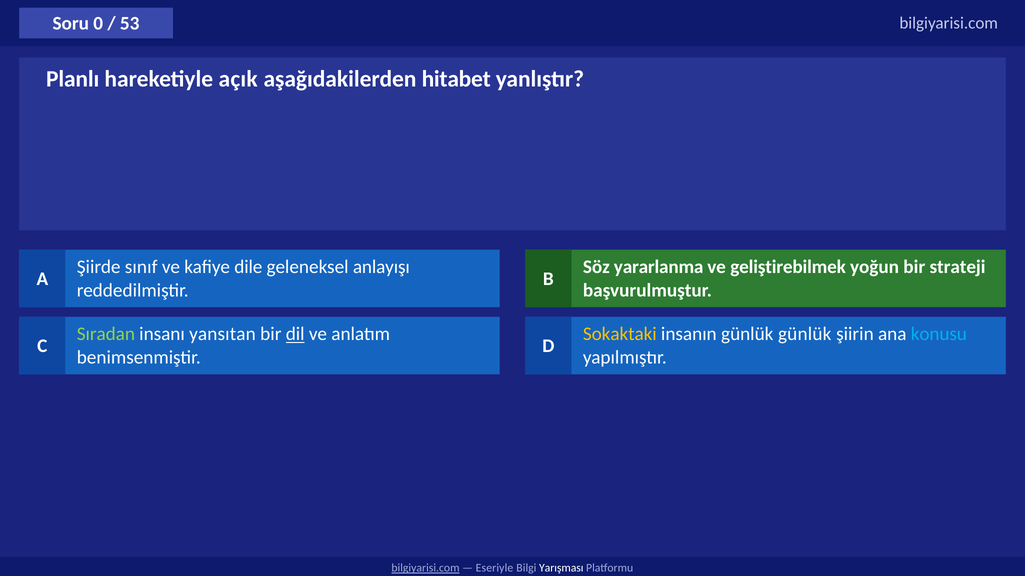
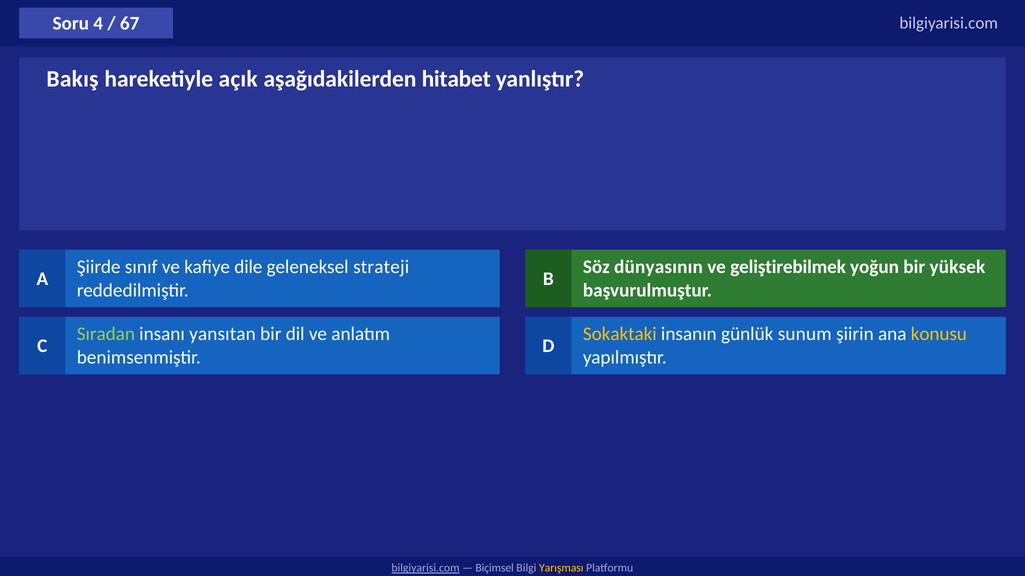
0: 0 -> 4 (98, 23)
53: 53 -> 67 (130, 23)
Planlı: Planlı -> Bakış (73, 79)
anlayışı: anlayışı -> strateji (381, 267)
yararlanma: yararlanma -> dünyasının (658, 267)
strateji: strateji -> yüksek (957, 267)
dil underline: present -> none (295, 334)
günlük günlük: günlük -> sunum (805, 334)
konusu colour: light blue -> yellow (939, 334)
Eseriyle: Eseriyle -> Biçimsel (495, 569)
Yarışması colour: white -> yellow (561, 569)
